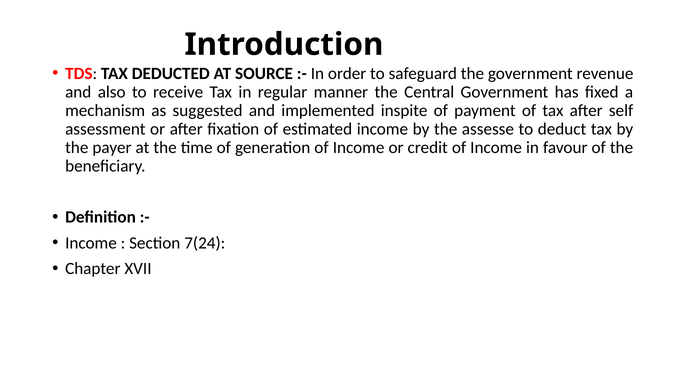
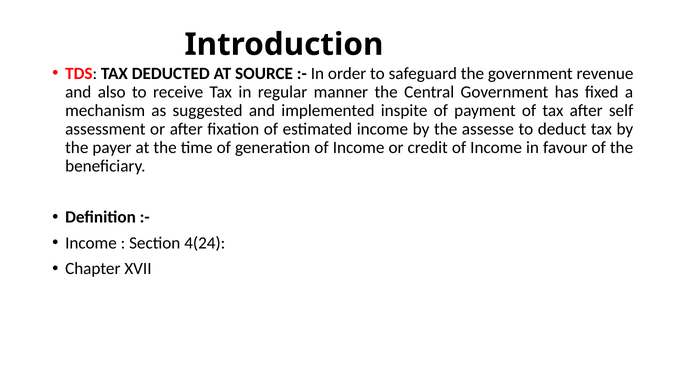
7(24: 7(24 -> 4(24 (205, 243)
